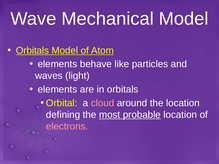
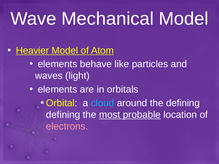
Orbitals: Orbitals -> Heavier (32, 51)
cloud colour: pink -> light blue (103, 103)
the location: location -> defining (183, 103)
